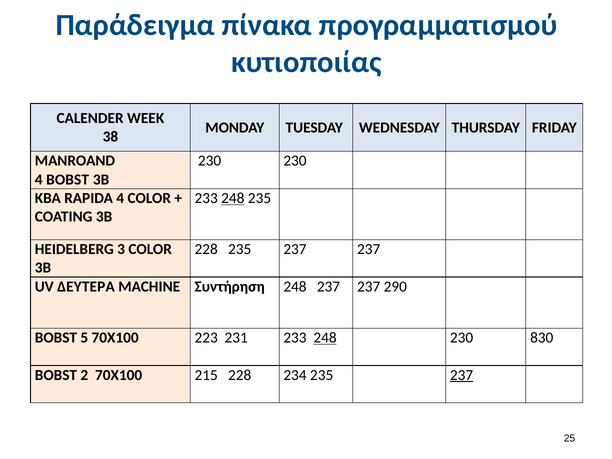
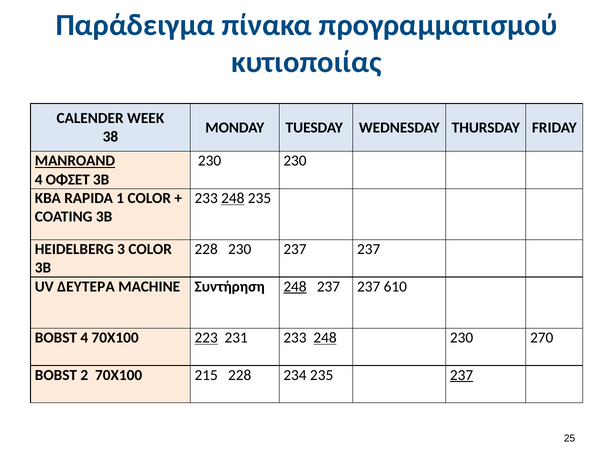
MANROAND underline: none -> present (75, 161)
4 BOBST: BOBST -> ΟΦΣΕΤ (68, 179)
RAPIDA 4: 4 -> 1 (120, 198)
228 235: 235 -> 230 (240, 249)
248 underline: none -> present (295, 287)
290: 290 -> 610 (395, 287)
BOBST 5: 5 -> 4 (84, 338)
223 underline: none -> present (206, 338)
830: 830 -> 270 (542, 338)
